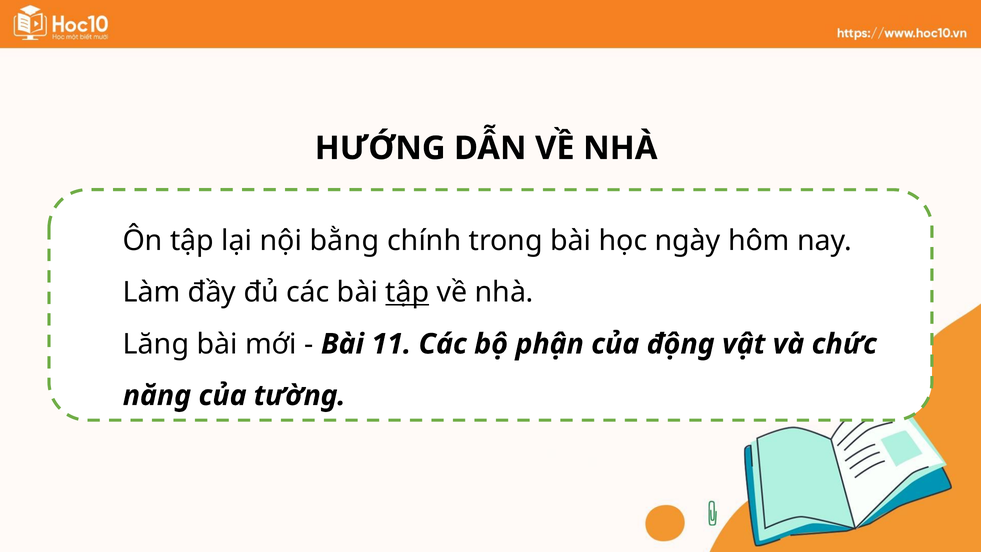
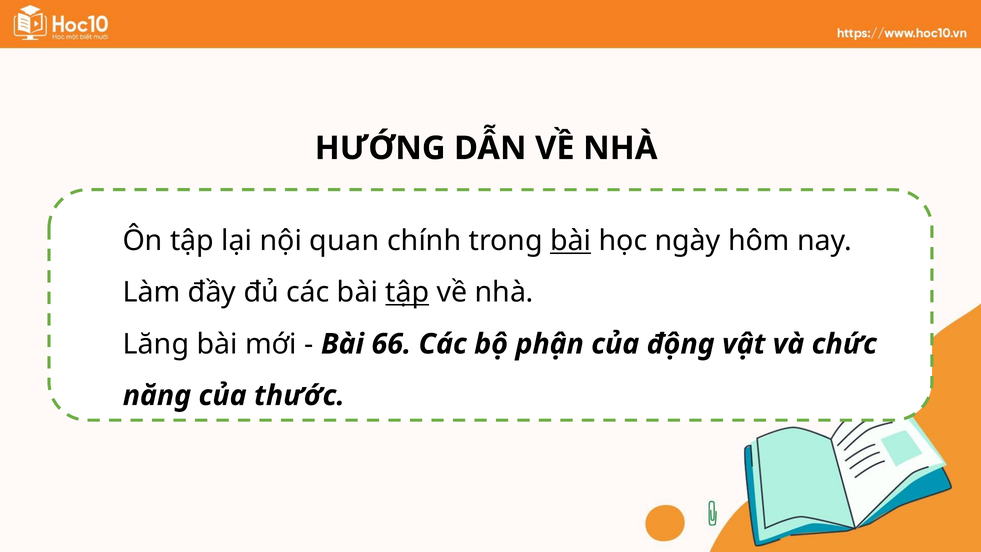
bằng: bằng -> quan (344, 241)
bài underline: none -> present (571, 241)
11: 11 -> 66 (391, 344)
tường: tường -> thước (299, 395)
